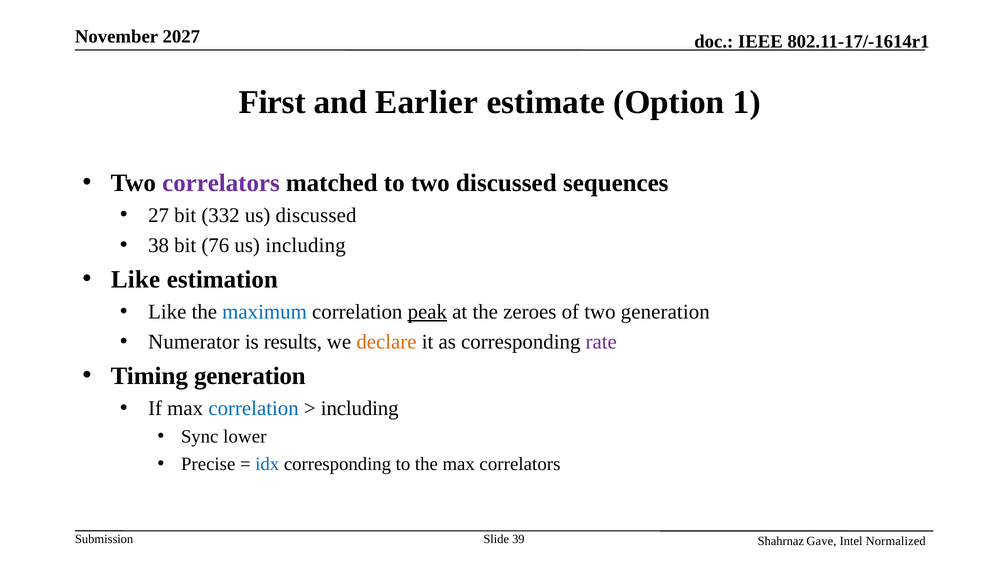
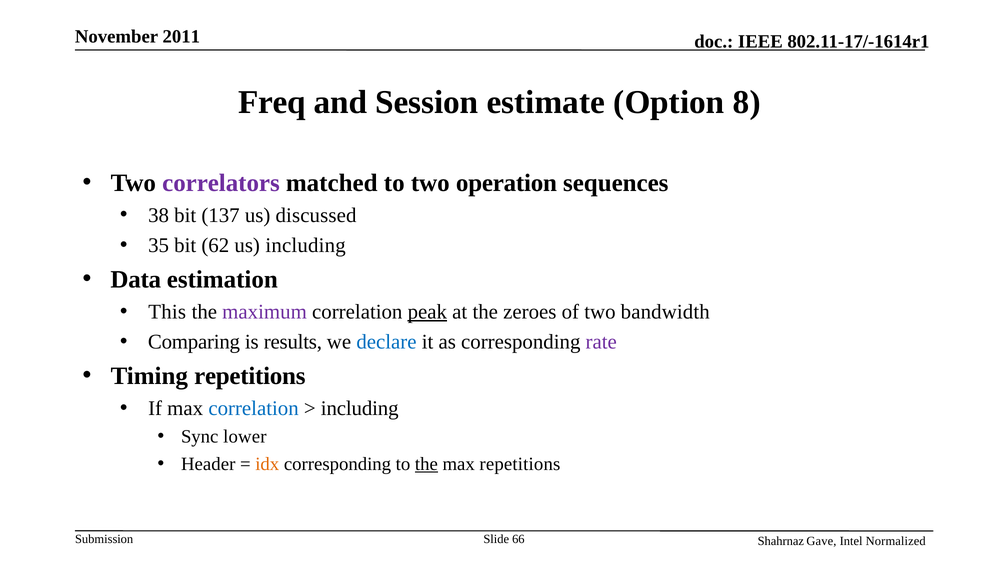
2027: 2027 -> 2011 (181, 37)
First: First -> Freq (272, 102)
Earlier: Earlier -> Session (427, 102)
1: 1 -> 8 (747, 102)
two discussed: discussed -> operation (506, 183)
27: 27 -> 38 (159, 215)
332: 332 -> 137 (221, 215)
38: 38 -> 35 (159, 246)
76: 76 -> 62 (215, 246)
Like: Like -> Data (136, 280)
Like: Like -> This (167, 312)
maximum colour: blue -> purple (265, 312)
two generation: generation -> bandwidth (665, 312)
Numerator: Numerator -> Comparing (194, 342)
declare colour: orange -> blue (386, 342)
Timing generation: generation -> repetitions (250, 376)
Precise: Precise -> Header (208, 464)
idx colour: blue -> orange (267, 464)
the underline: none -> present (426, 464)
max correlators: correlators -> repetitions (520, 464)
39: 39 -> 66 (518, 539)
